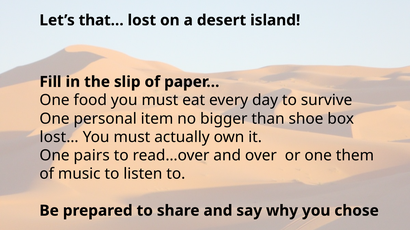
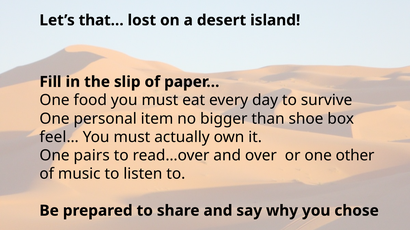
lost…: lost… -> feel… (59, 137)
them: them -> other (355, 156)
